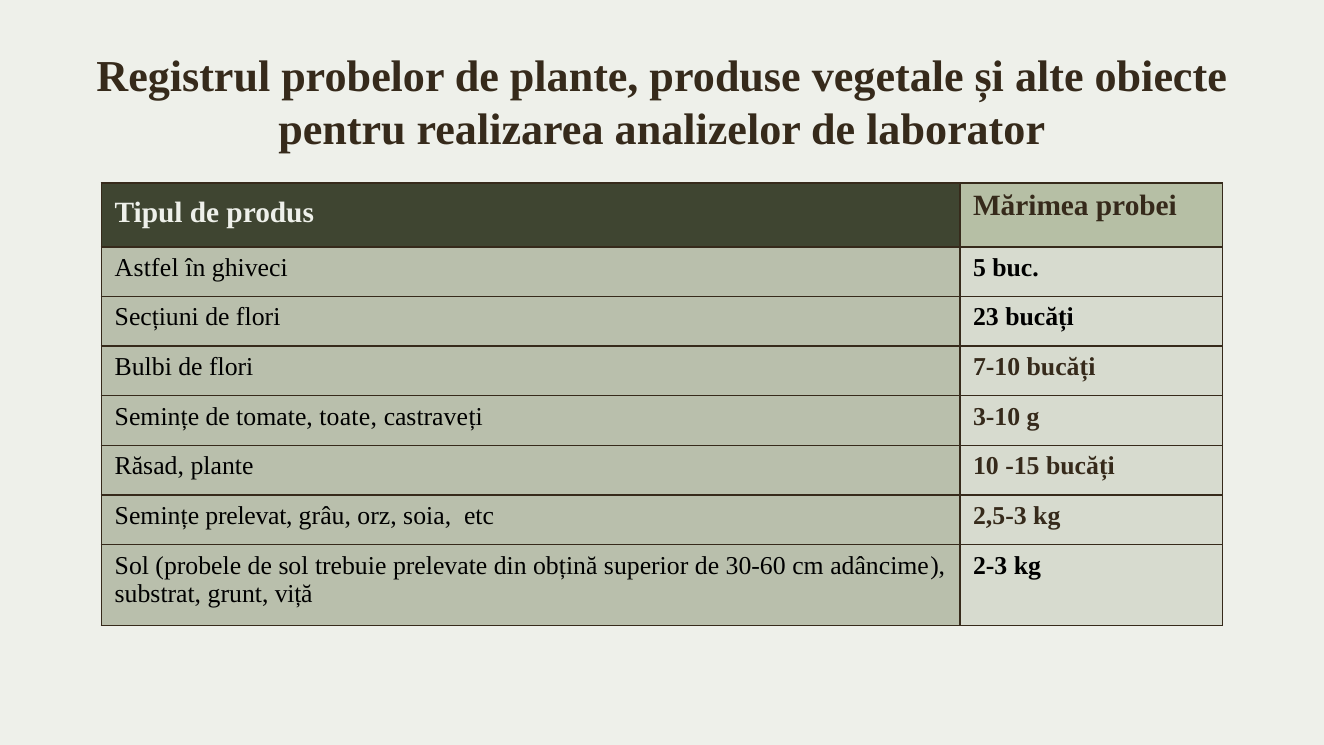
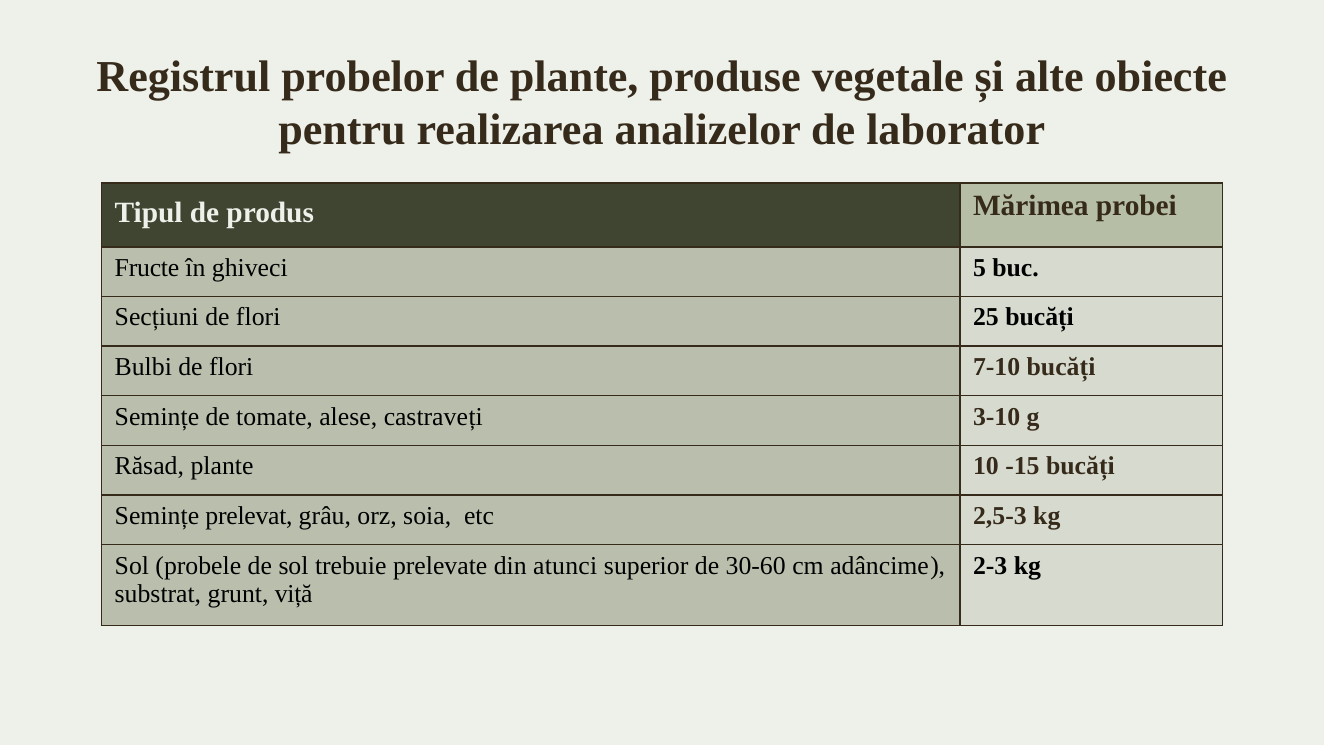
Astfel: Astfel -> Fructe (147, 268)
23: 23 -> 25 (986, 317)
toate: toate -> alese (348, 417)
obțină: obțină -> atunci (565, 566)
